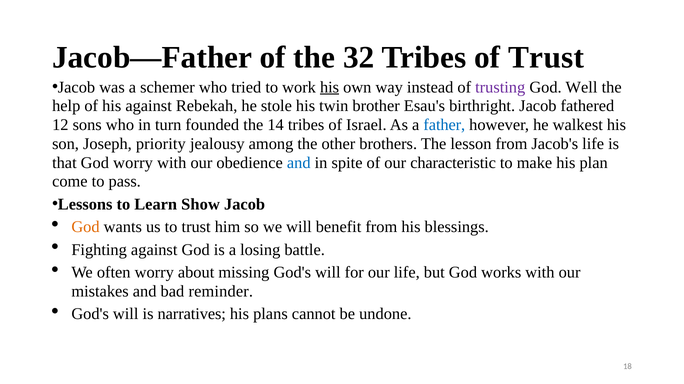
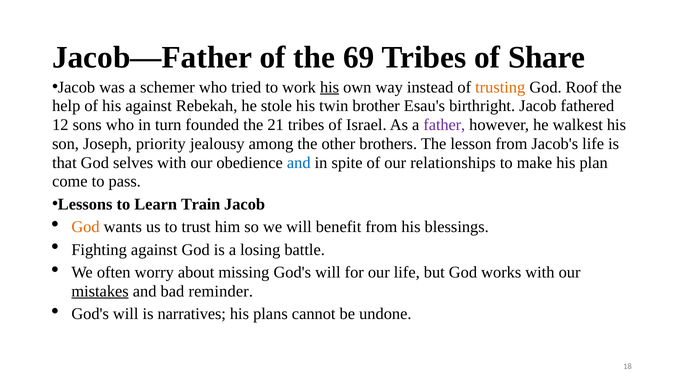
32: 32 -> 69 (359, 57)
of Trust: Trust -> Share (547, 57)
trusting colour: purple -> orange (500, 87)
Well: Well -> Roof (582, 87)
14: 14 -> 21 (276, 125)
father colour: blue -> purple (444, 125)
God worry: worry -> selves (133, 163)
characteristic: characteristic -> relationships (453, 163)
Show: Show -> Train (201, 205)
mistakes underline: none -> present (100, 292)
